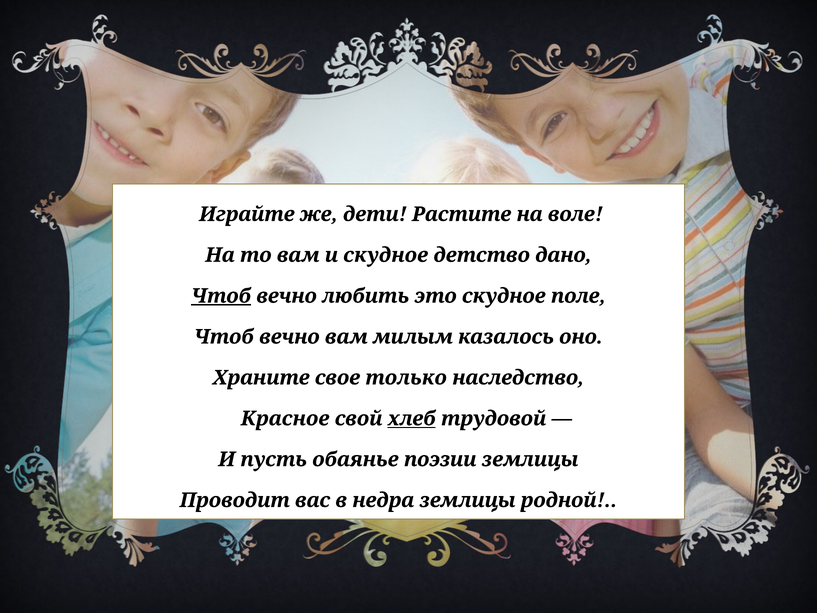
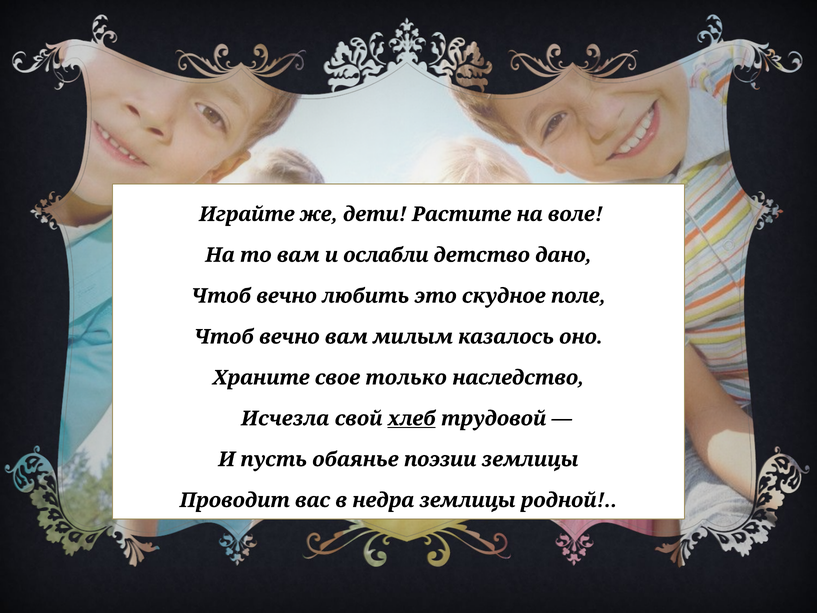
и скудное: скудное -> ослабли (386, 255)
Чтоб underline: present -> none (221, 296)
Красное: Красное -> Исчезла (285, 418)
